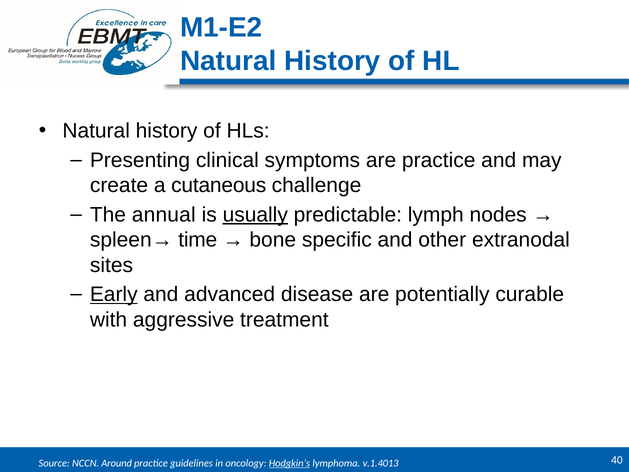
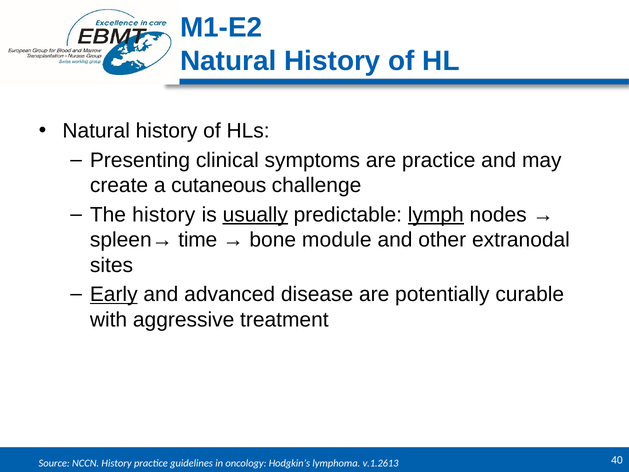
The annual: annual -> history (164, 215)
lymph underline: none -> present (436, 215)
specific: specific -> module (337, 240)
NCCN Around: Around -> History (117, 463)
Hodgkin’s underline: present -> none (289, 463)
v.1.4013: v.1.4013 -> v.1.2613 (381, 463)
